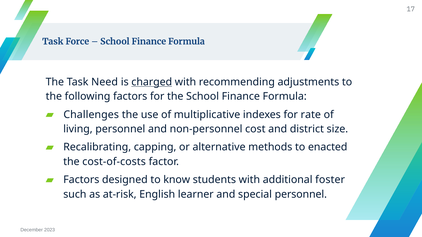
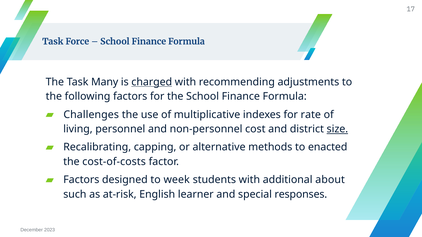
Need: Need -> Many (105, 82)
size underline: none -> present (337, 129)
know: know -> week (177, 180)
foster: foster -> about (330, 180)
special personnel: personnel -> responses (301, 195)
